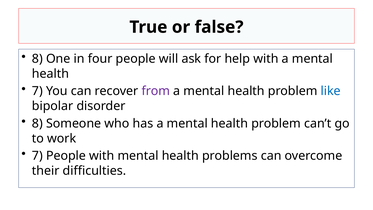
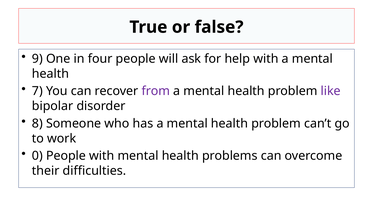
8: 8 -> 9 (37, 59)
like colour: blue -> purple (331, 91)
7: 7 -> 0 (37, 156)
